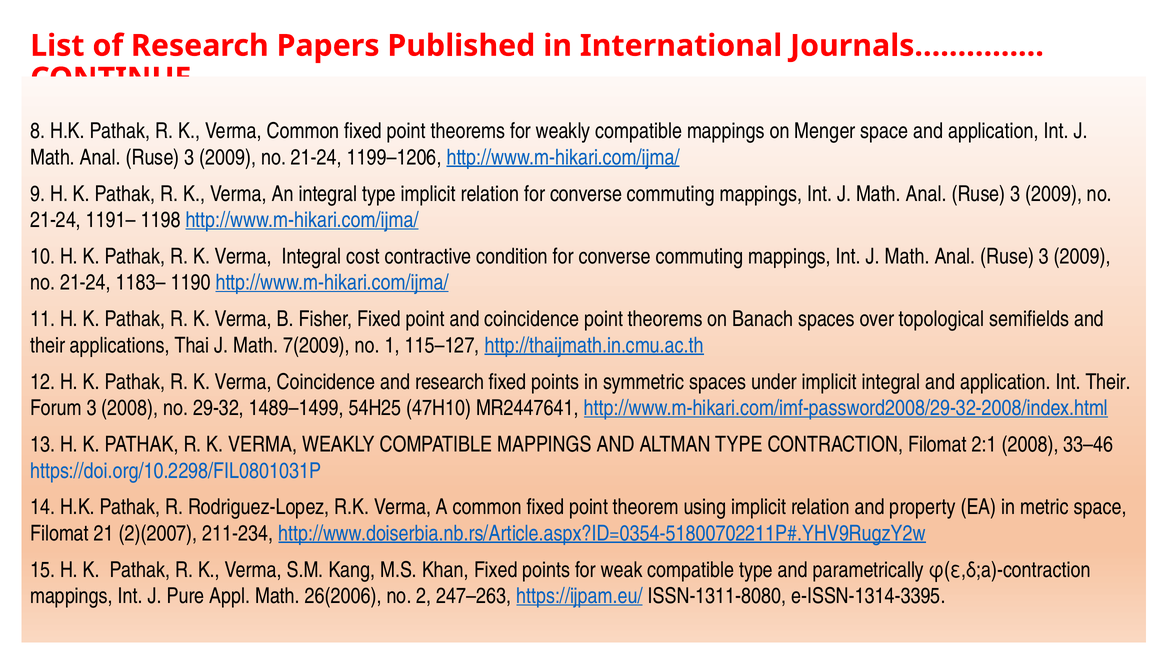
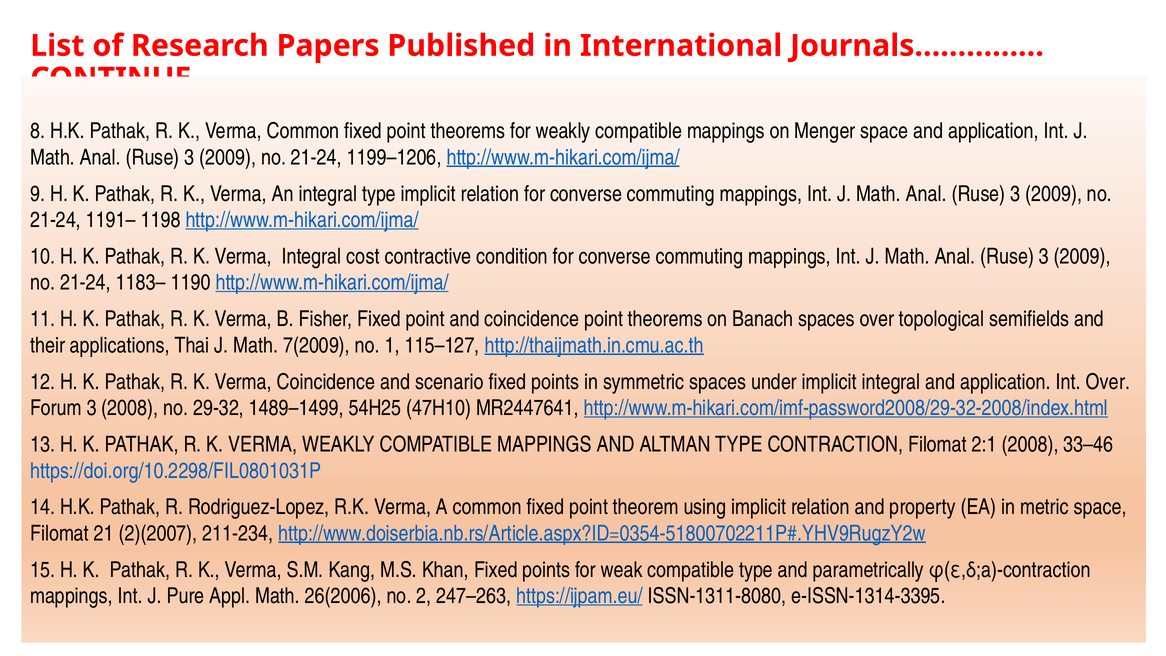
and research: research -> scenario (449, 382)
Int Their: Their -> Over (1108, 382)
